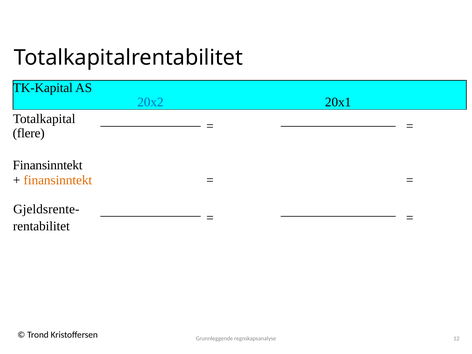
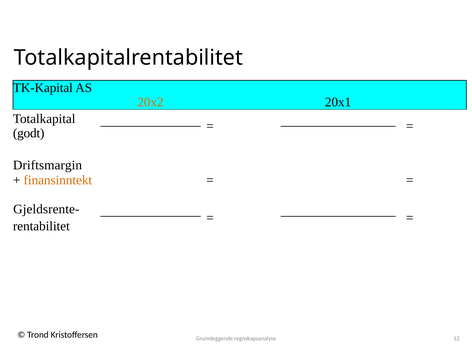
20x2 colour: blue -> orange (150, 102)
flere: flere -> godt (29, 133)
Finansinntekt: Finansinntekt -> Driftsmargin (47, 165)
